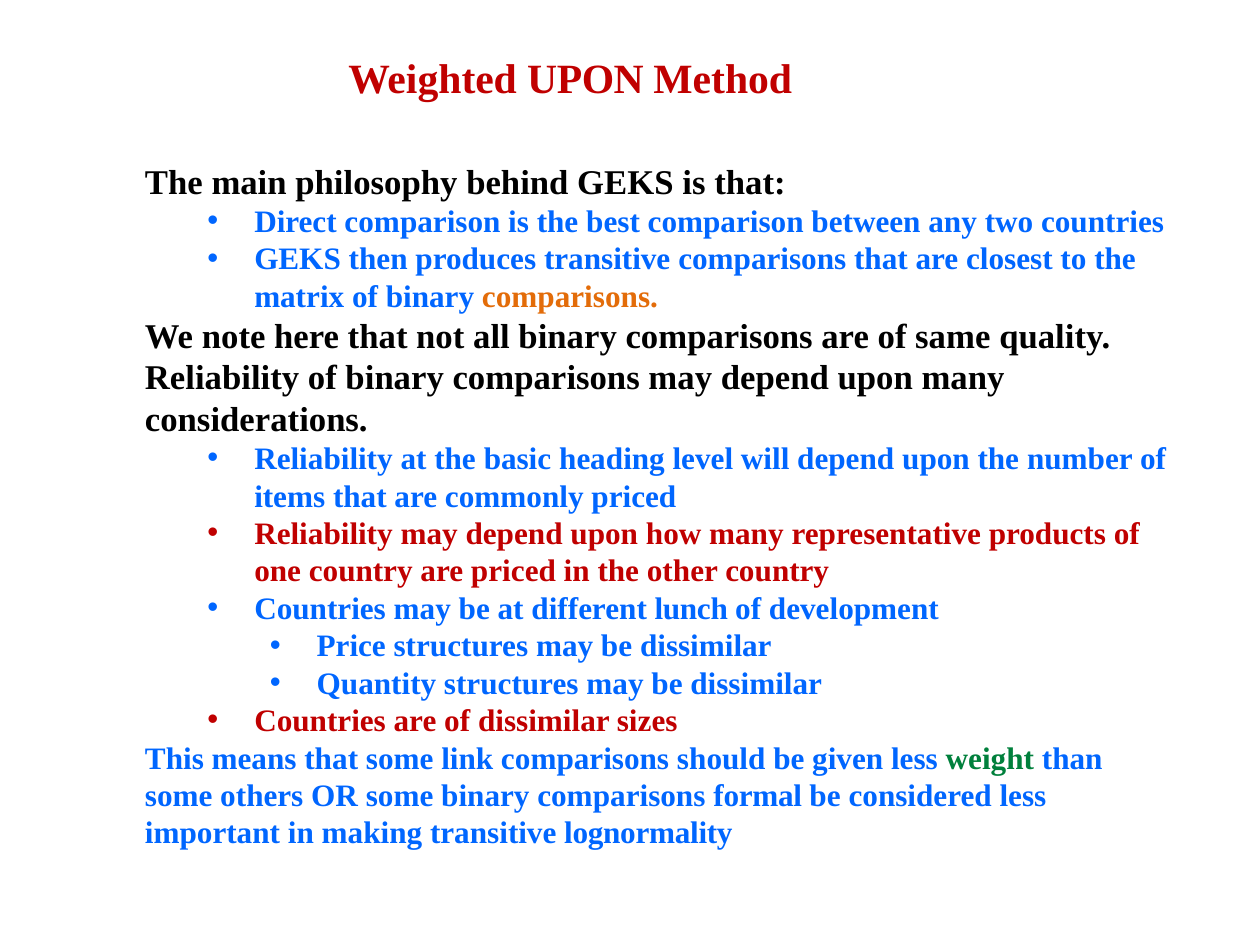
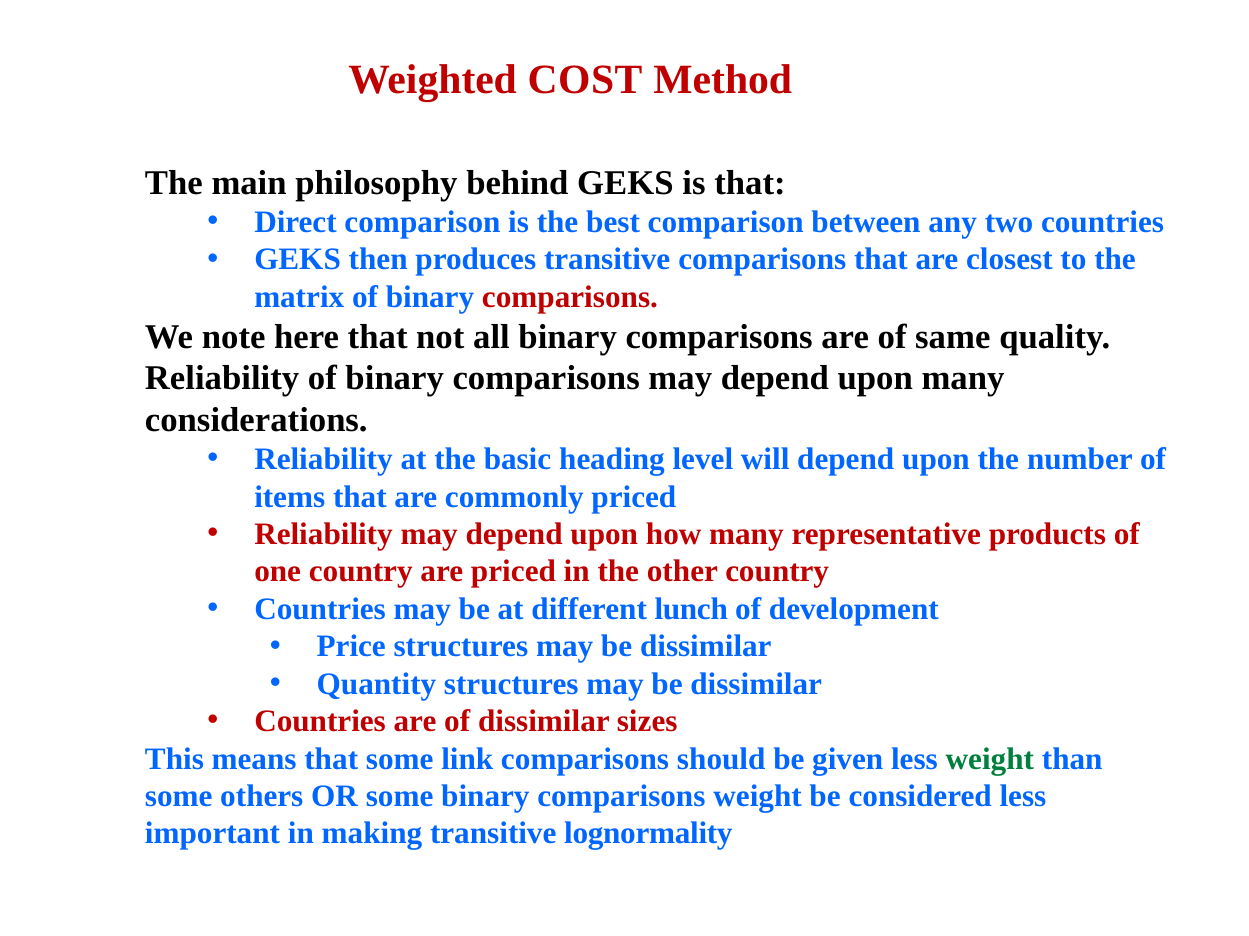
Weighted UPON: UPON -> COST (585, 79)
comparisons colour: orange -> red (570, 297)
comparisons formal: formal -> weight (758, 797)
